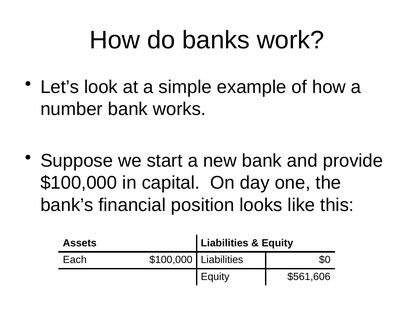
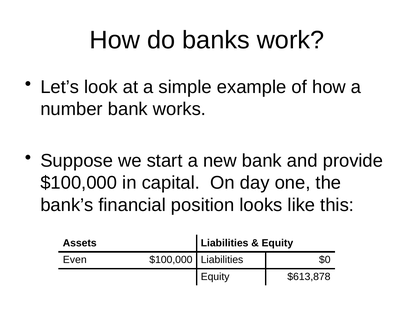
Each: Each -> Even (75, 259)
$561,606: $561,606 -> $613,878 (309, 276)
